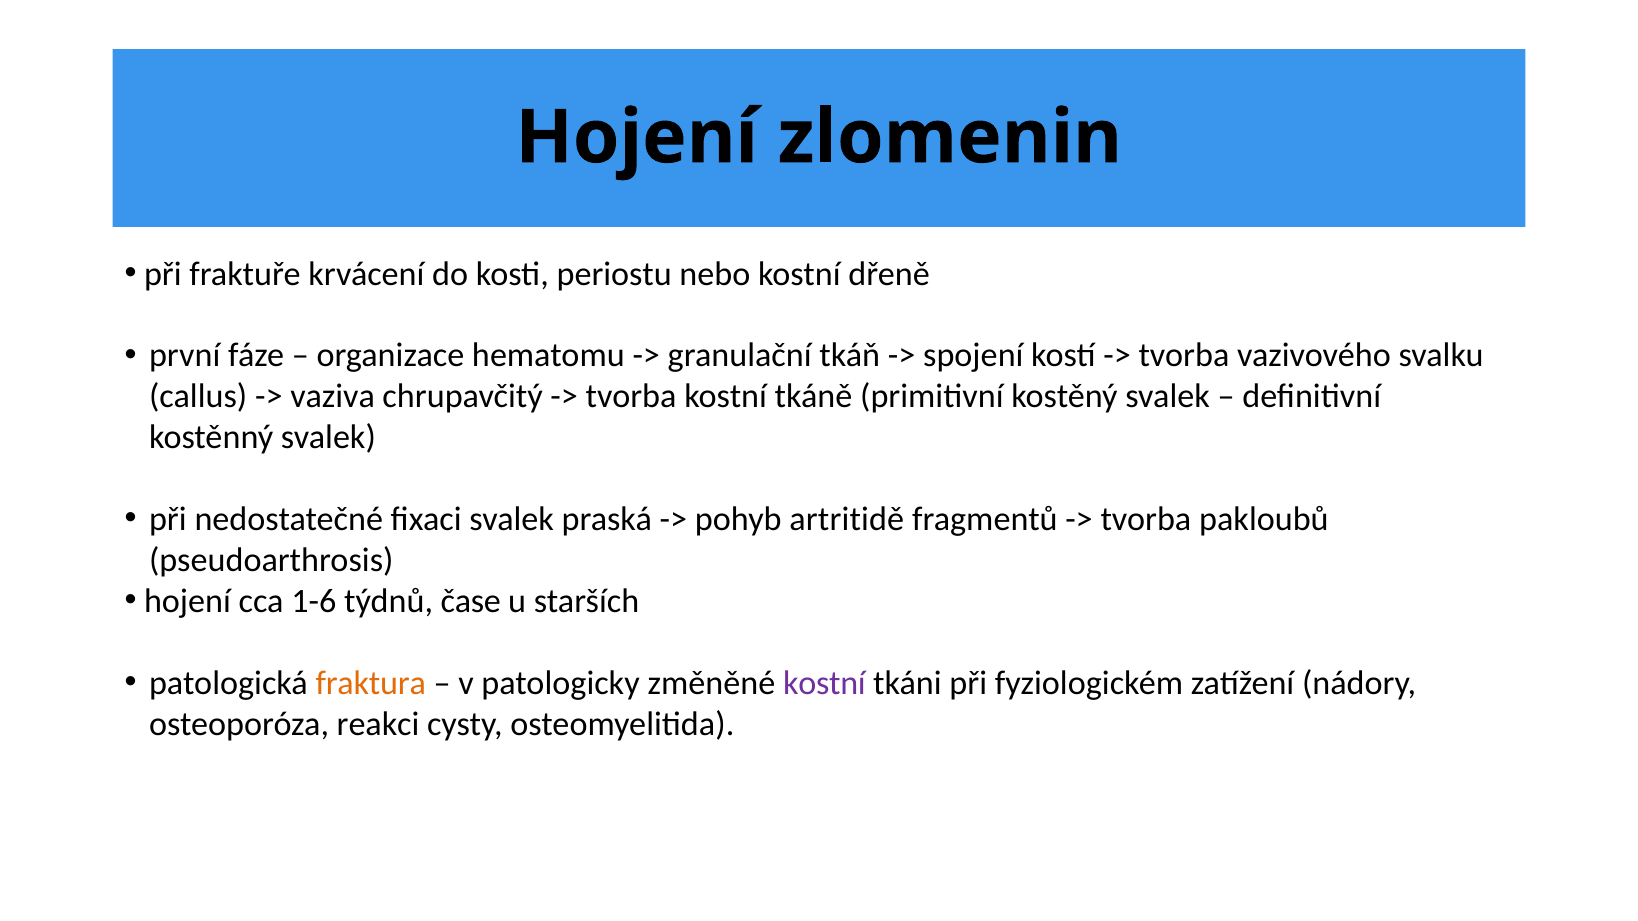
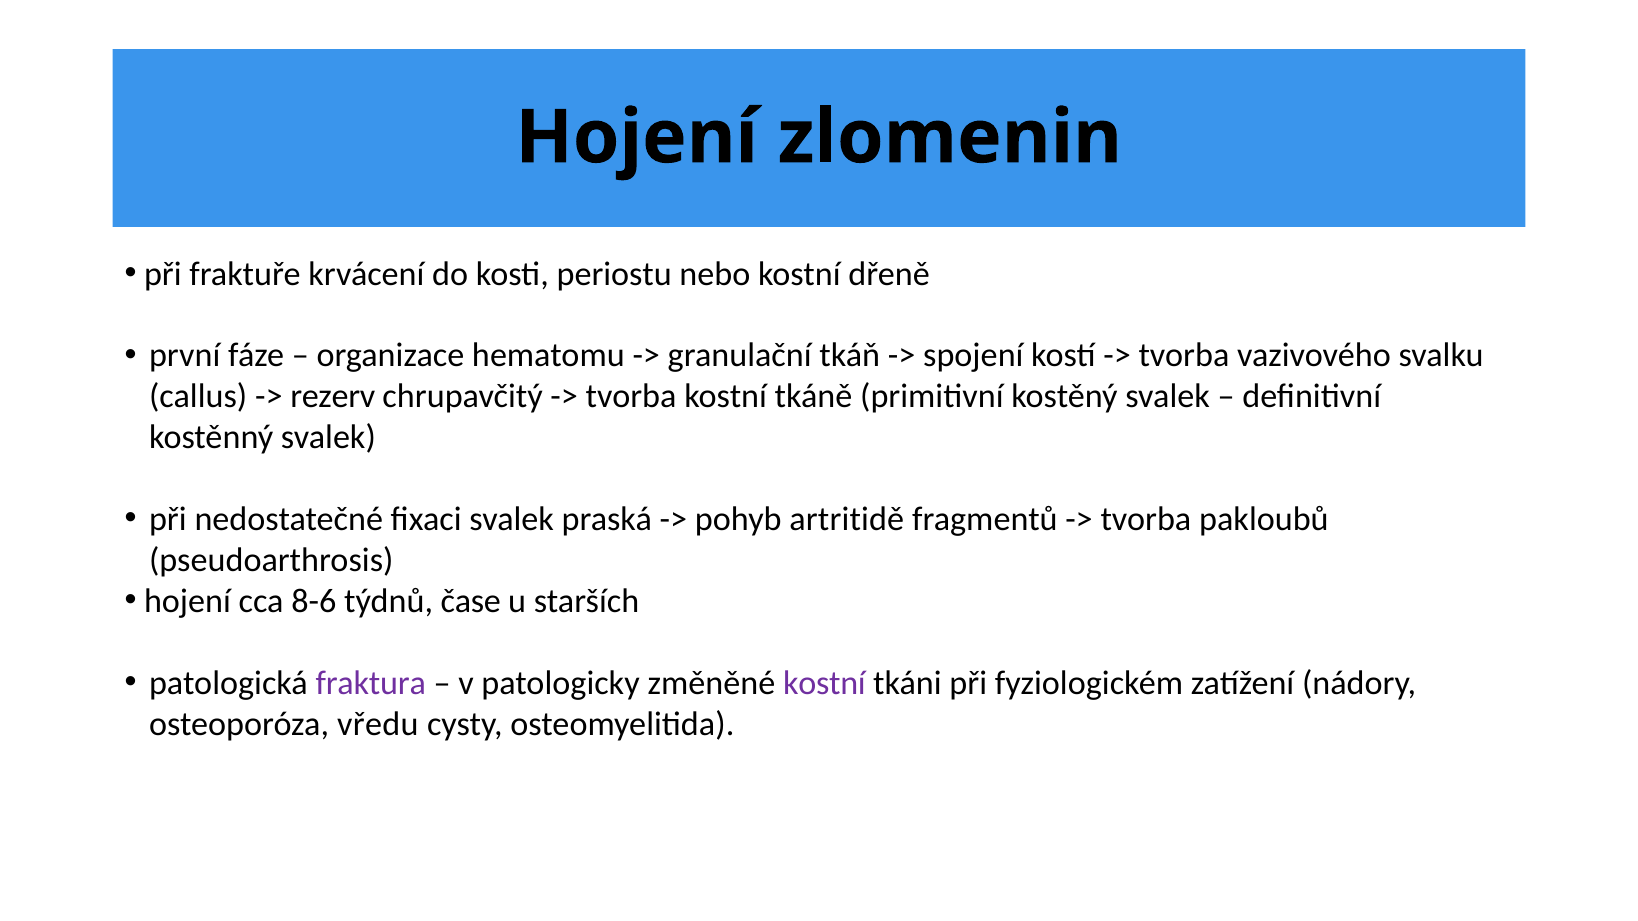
vaziva: vaziva -> rezerv (333, 397)
1-6: 1-6 -> 8-6 (314, 602)
fraktura colour: orange -> purple (371, 684)
reakci: reakci -> vředu (378, 725)
